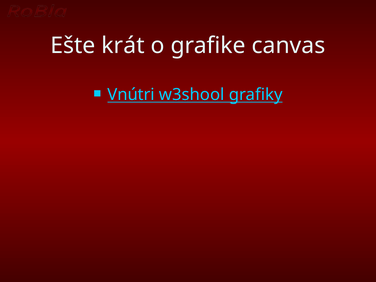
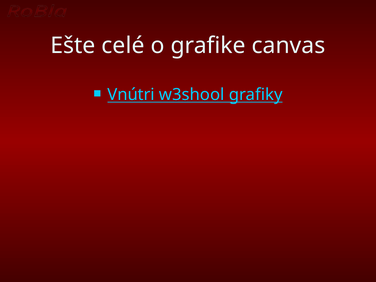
krát: krát -> celé (123, 45)
